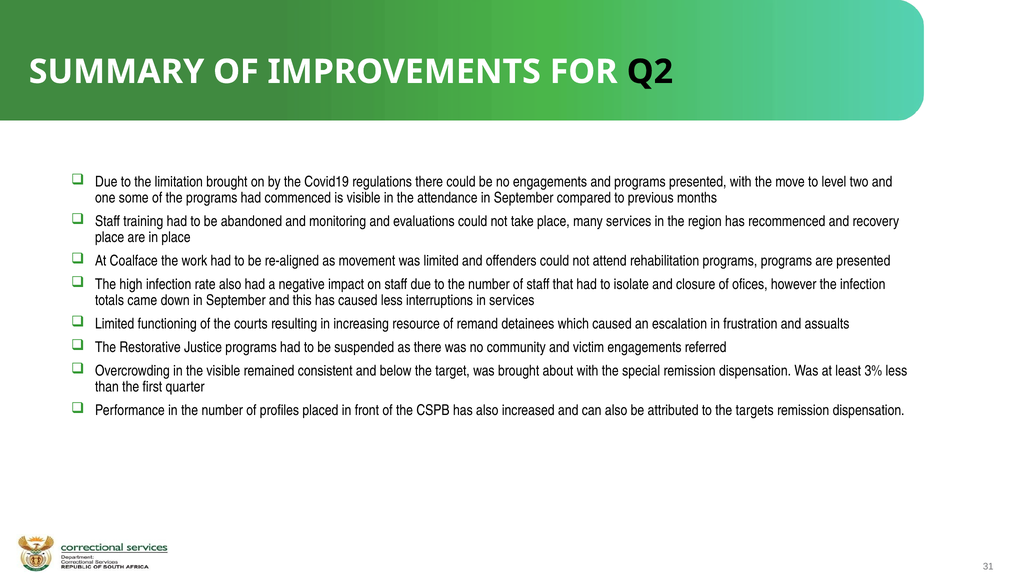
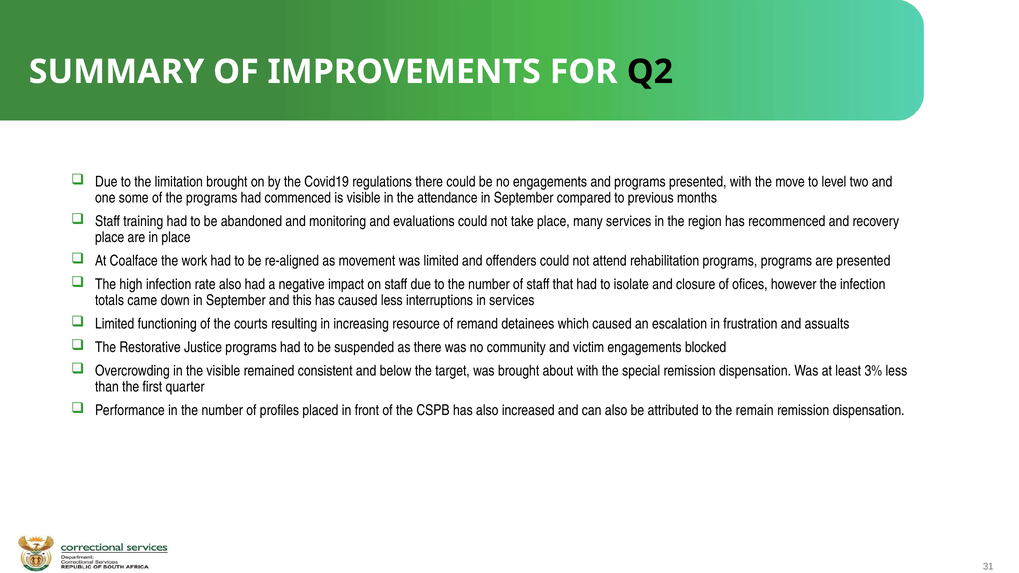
referred: referred -> blocked (706, 348)
targets: targets -> remain (755, 411)
